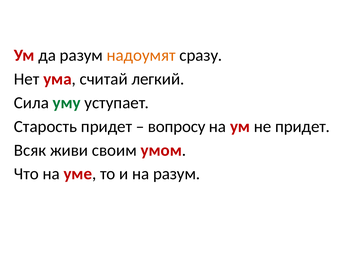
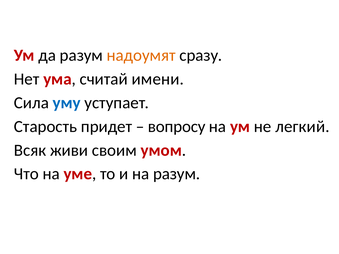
легкий: легкий -> имени (158, 79)
уму colour: green -> blue (67, 103)
не придет: придет -> легкий (302, 127)
